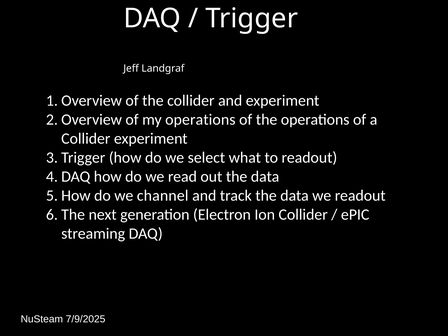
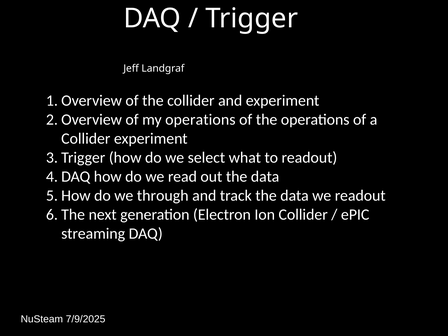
channel: channel -> through (163, 196)
